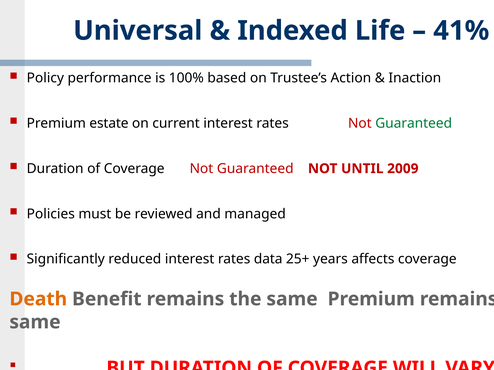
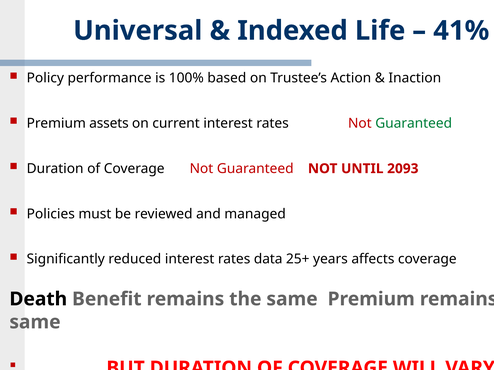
estate: estate -> assets (109, 124)
2009: 2009 -> 2093 (403, 169)
Death colour: orange -> black (38, 299)
